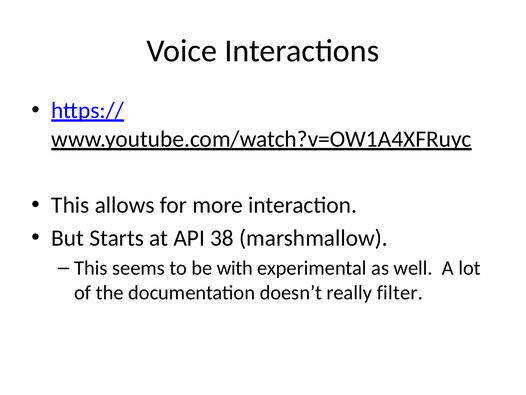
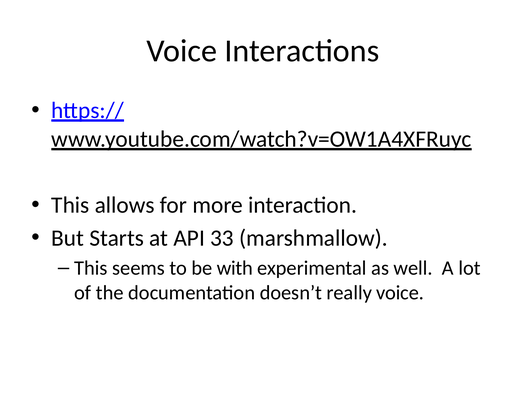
38: 38 -> 33 (222, 238)
really filter: filter -> voice (400, 292)
